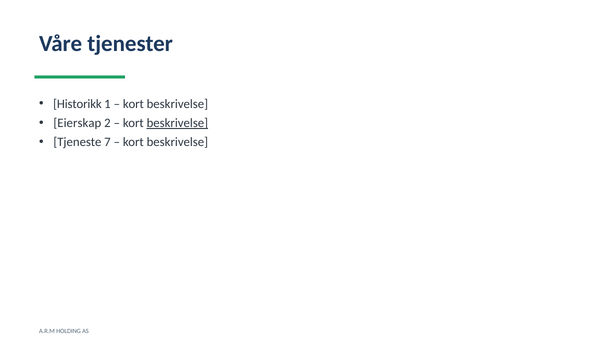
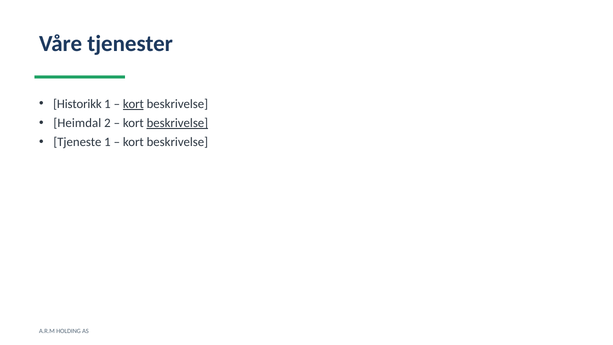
kort underline: none -> present (133, 104)
Eierskap: Eierskap -> Heimdal (77, 123)
Tjeneste 7: 7 -> 1 (107, 142)
